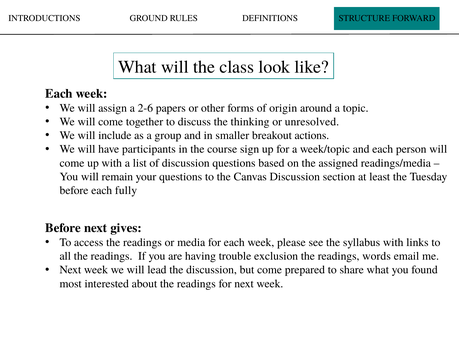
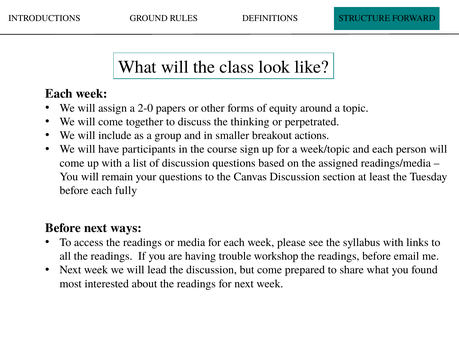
2-6: 2-6 -> 2-0 (145, 108)
origin: origin -> equity (283, 108)
unresolved: unresolved -> perpetrated (312, 122)
gives: gives -> ways (126, 228)
exclusion: exclusion -> workshop (276, 256)
readings words: words -> before (377, 256)
